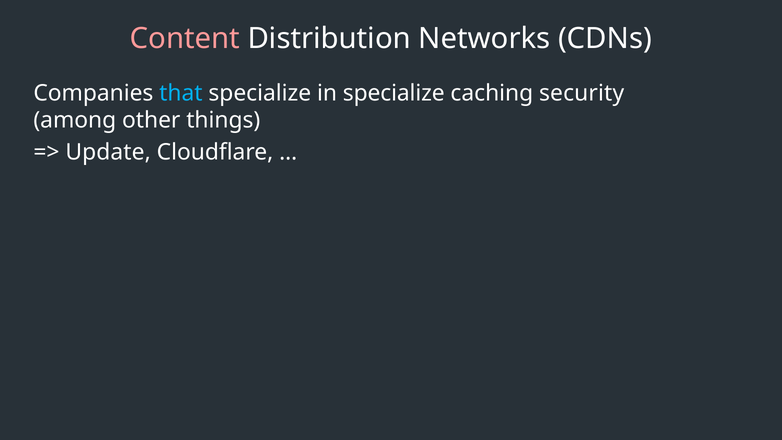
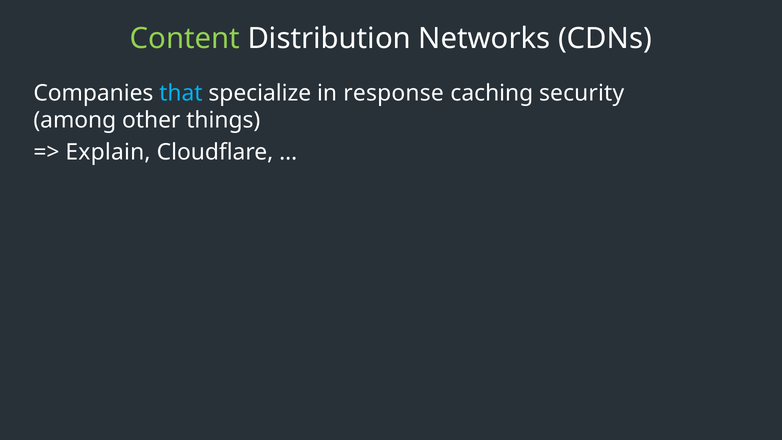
Content colour: pink -> light green (185, 39)
in specialize: specialize -> response (394, 93)
Update: Update -> Explain (108, 152)
